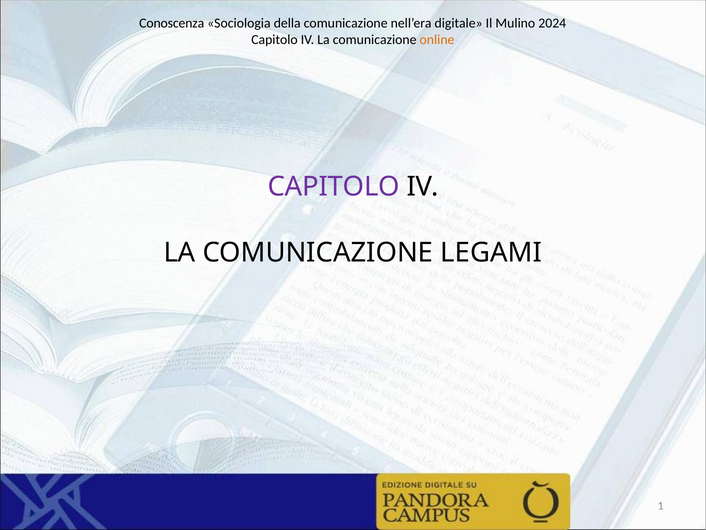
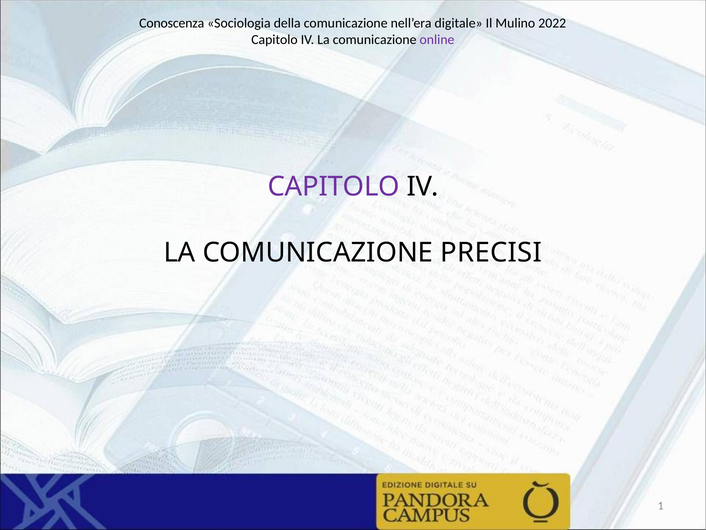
2024: 2024 -> 2022 (552, 23)
online colour: orange -> purple (437, 40)
LEGAMI: LEGAMI -> PRECISI (491, 252)
